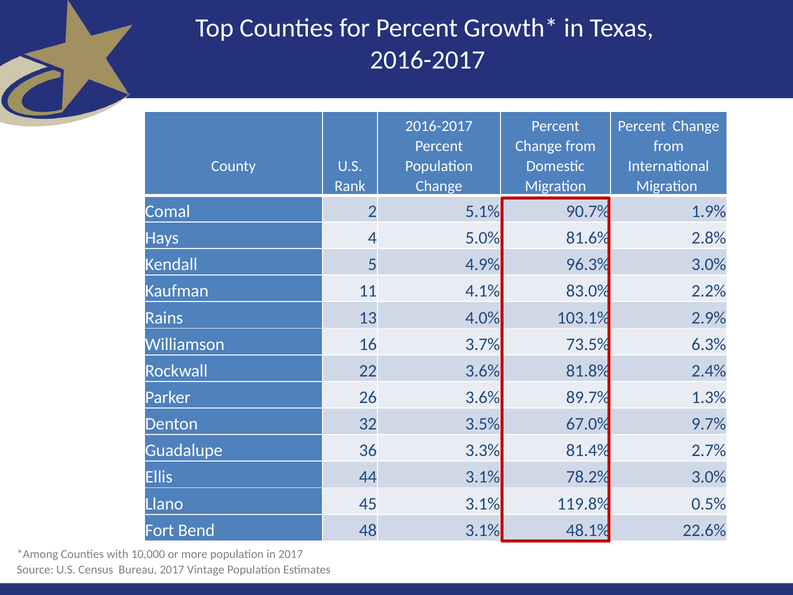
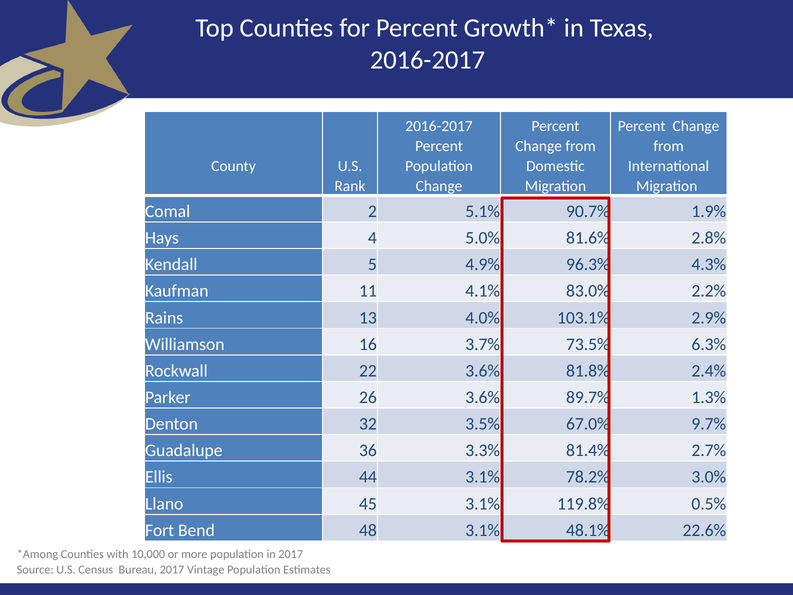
96.3% 3.0%: 3.0% -> 4.3% (709, 264)
